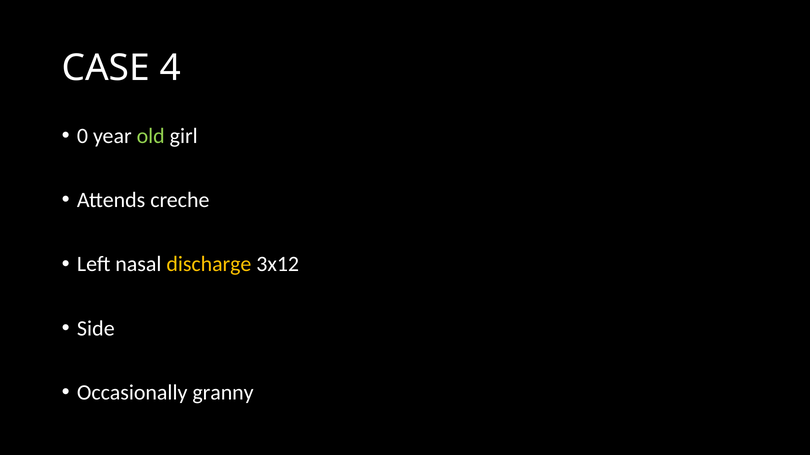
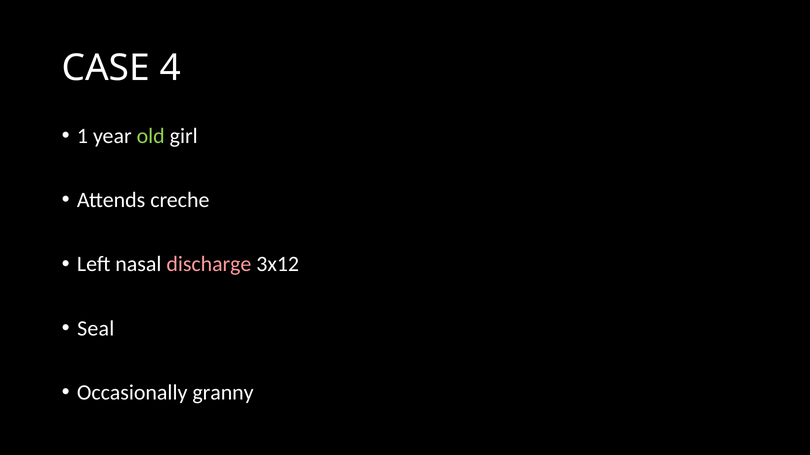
0: 0 -> 1 (82, 136)
discharge colour: yellow -> pink (209, 265)
Side: Side -> Seal (96, 329)
